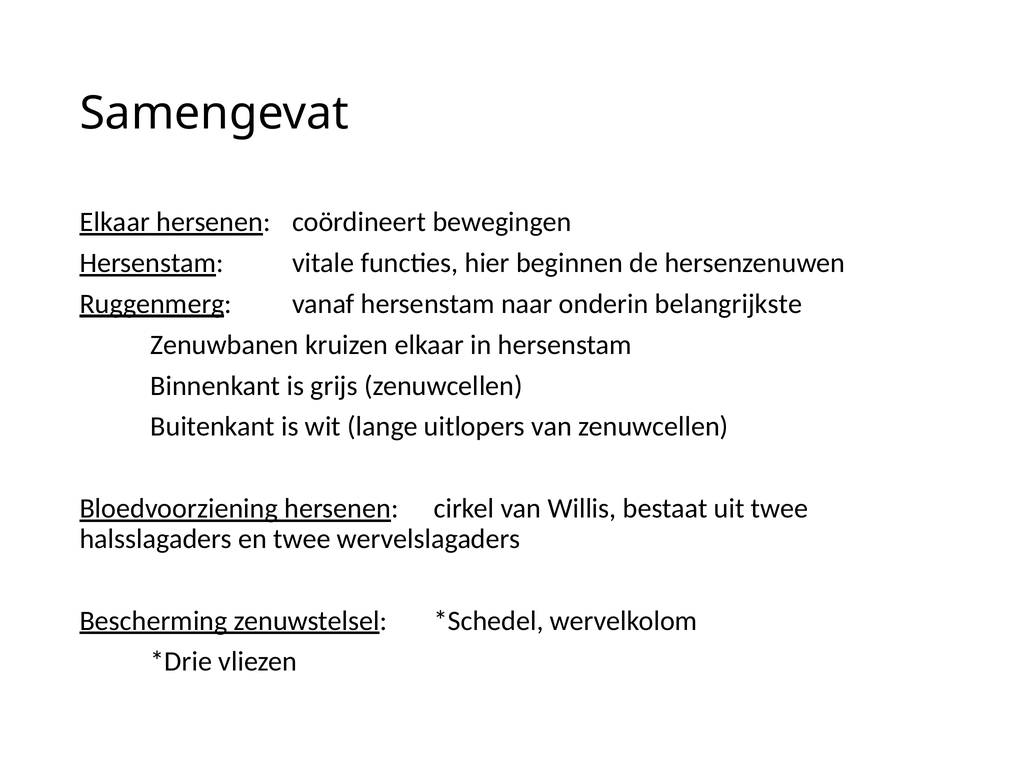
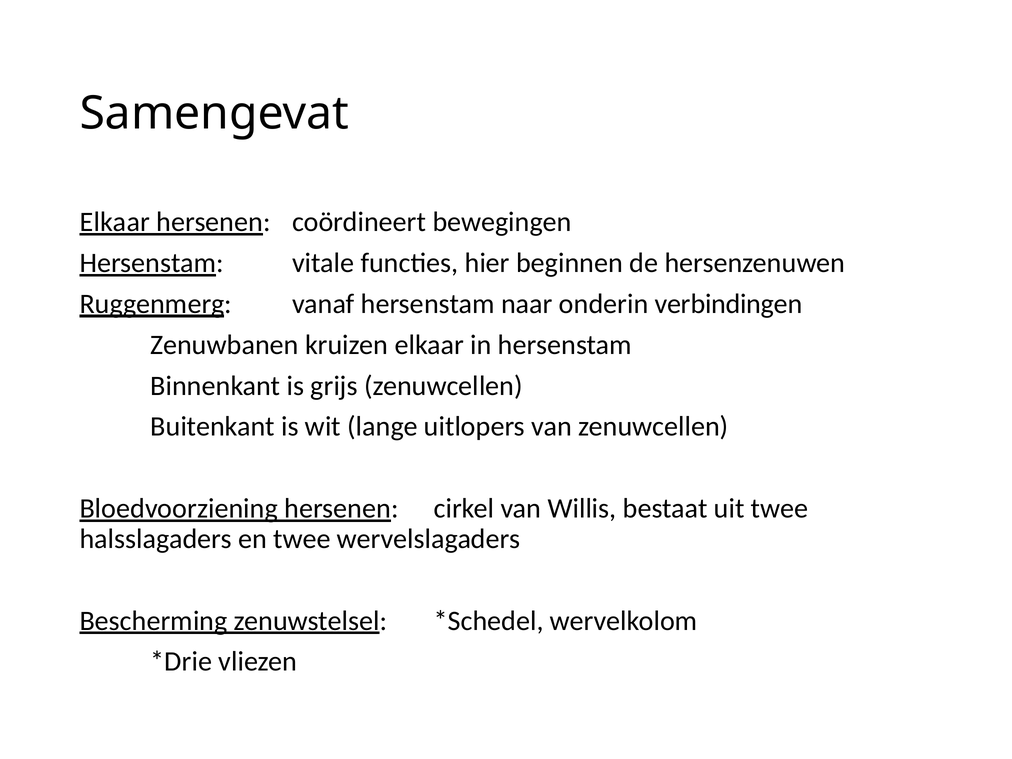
belangrijkste: belangrijkste -> verbindingen (729, 304)
